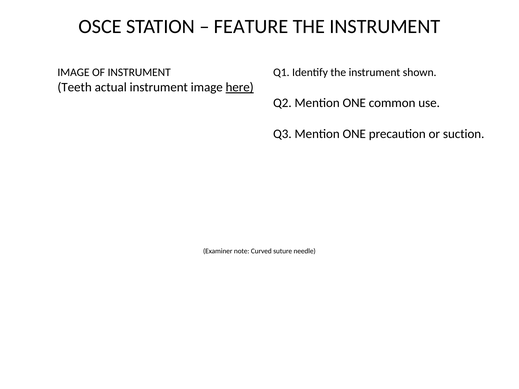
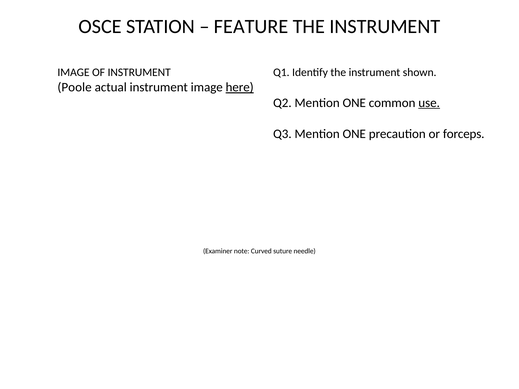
Teeth: Teeth -> Poole (75, 87)
use underline: none -> present (429, 103)
suction: suction -> forceps (464, 134)
